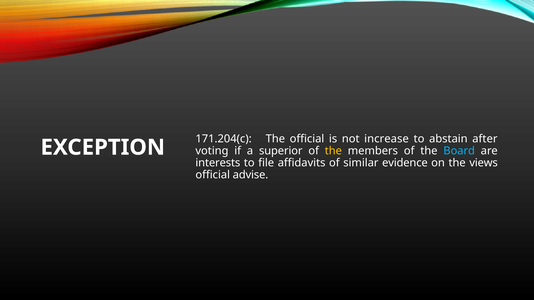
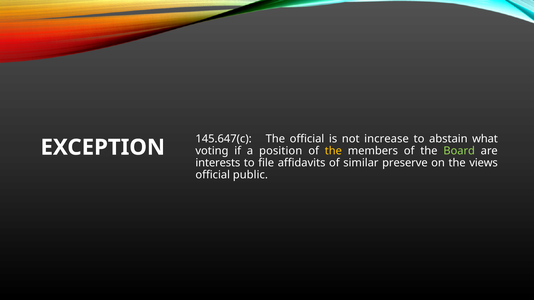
171.204(c: 171.204(c -> 145.647(c (224, 139)
after: after -> what (485, 139)
superior: superior -> position (281, 151)
Board colour: light blue -> light green (459, 151)
evidence: evidence -> preserve (405, 163)
advise: advise -> public (250, 175)
